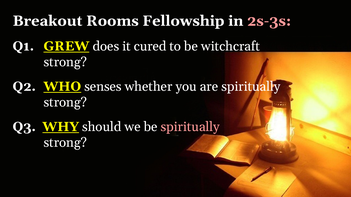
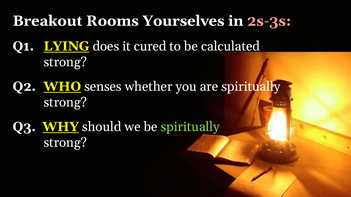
Fellowship: Fellowship -> Yourselves (183, 21)
GREW: GREW -> LYING (67, 46)
witchcraft: witchcraft -> calculated (231, 46)
spiritually colour: pink -> light green (190, 127)
